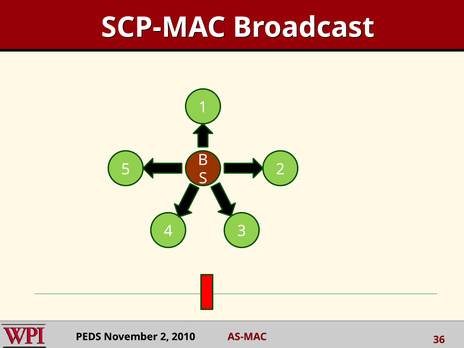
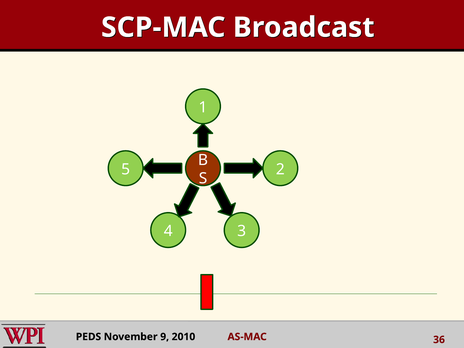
November 2: 2 -> 9 (165, 337)
